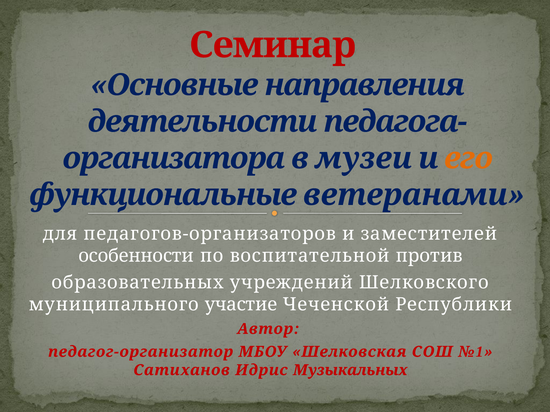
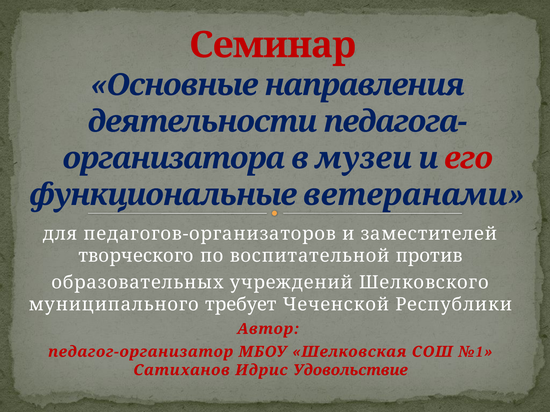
его colour: orange -> red (469, 158)
особенности: особенности -> творческого (136, 256)
участие: участие -> требует (241, 305)
Музыкальных: Музыкальных -> Удовольствие (350, 371)
